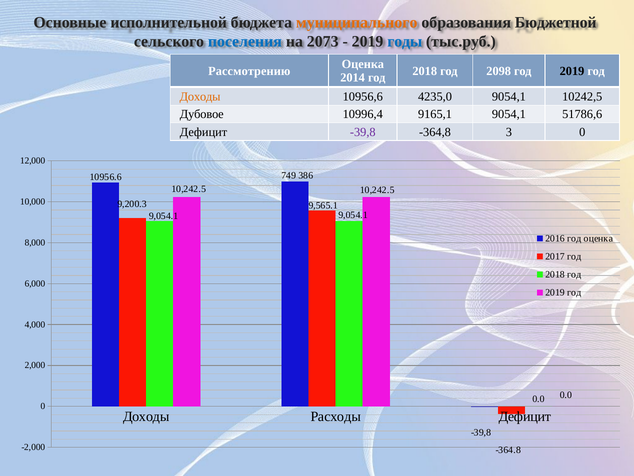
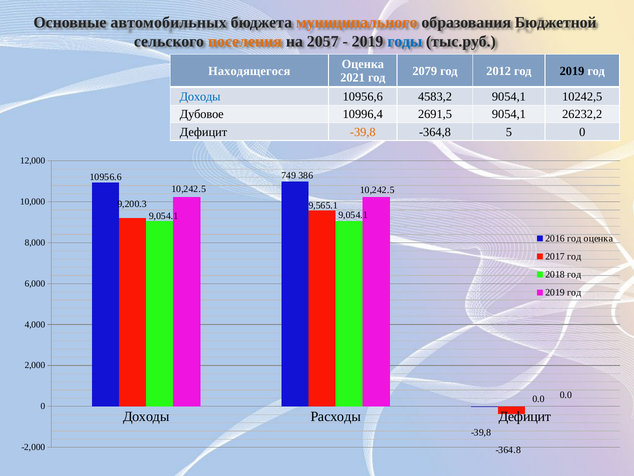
исполнительной: исполнительной -> автомобильных (169, 22)
поселения colour: blue -> orange (245, 41)
2073: 2073 -> 2057 (323, 41)
Рассмотрению: Рассмотрению -> Находящегося (249, 71)
2018: 2018 -> 2079 (425, 71)
2098: 2098 -> 2012 (499, 71)
2014: 2014 -> 2021 (353, 78)
Доходы colour: orange -> blue (200, 96)
4235,0: 4235,0 -> 4583,2 (435, 96)
9165,1: 9165,1 -> 2691,5 (435, 114)
51786,6: 51786,6 -> 26232,2 (582, 114)
-39,8 colour: purple -> orange (363, 132)
3: 3 -> 5 (509, 132)
